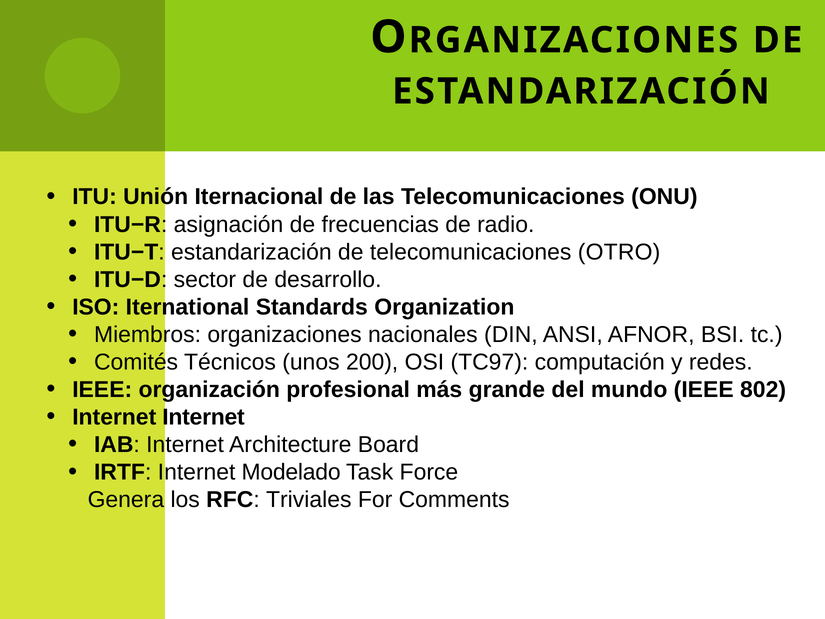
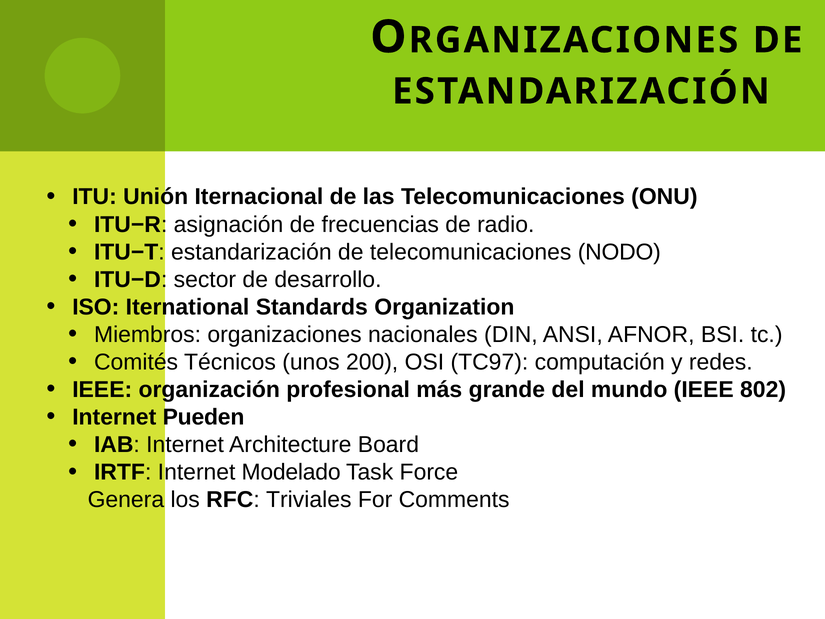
OTRO: OTRO -> NODO (619, 252)
Internet Internet: Internet -> Pueden (204, 417)
